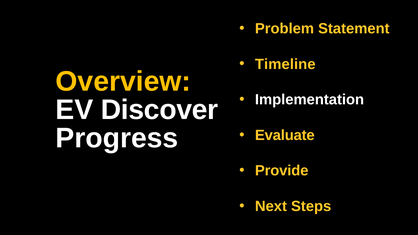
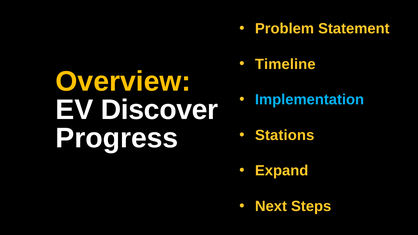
Implementation colour: white -> light blue (310, 100)
Evaluate: Evaluate -> Stations (285, 135)
Provide: Provide -> Expand (282, 171)
